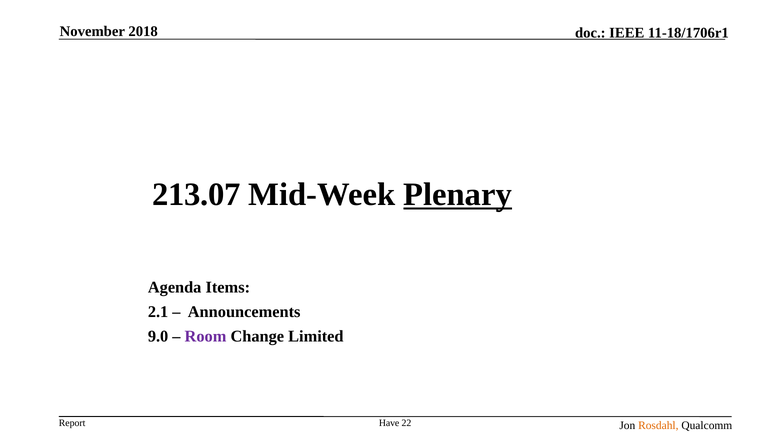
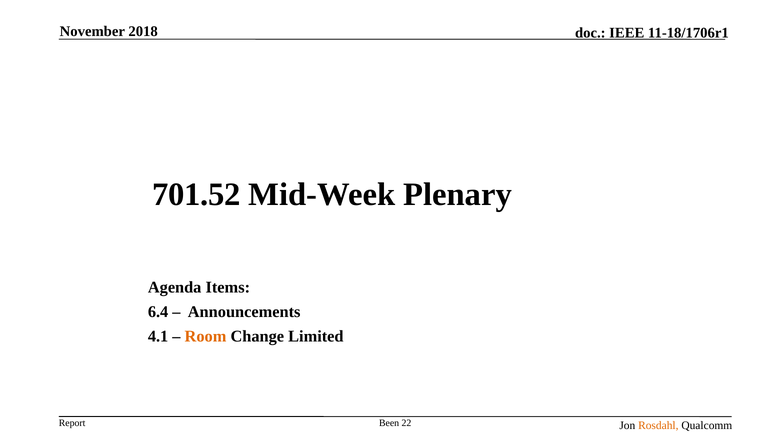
213.07: 213.07 -> 701.52 (197, 194)
Plenary underline: present -> none (458, 194)
2.1: 2.1 -> 6.4 (158, 312)
9.0: 9.0 -> 4.1 (158, 336)
Room colour: purple -> orange (206, 336)
Have: Have -> Been (389, 423)
